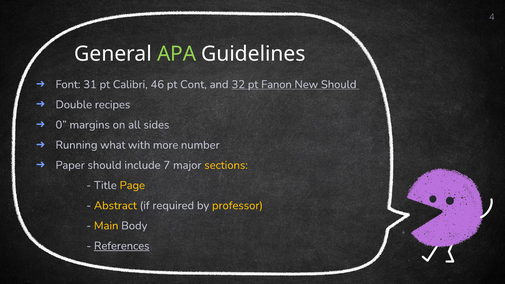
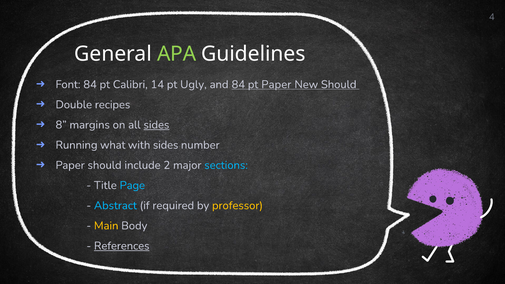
Font 31: 31 -> 84 (90, 84)
46: 46 -> 14 (157, 84)
Cont: Cont -> Ugly (193, 84)
and 32: 32 -> 84 (238, 84)
pt Fanon: Fanon -> Paper (276, 84)
0: 0 -> 8 (61, 125)
sides underline: none -> present (156, 125)
with more: more -> sides (166, 145)
7: 7 -> 2 (167, 165)
sections colour: yellow -> light blue (226, 165)
Page colour: yellow -> light blue (132, 185)
Abstract colour: yellow -> light blue (115, 206)
